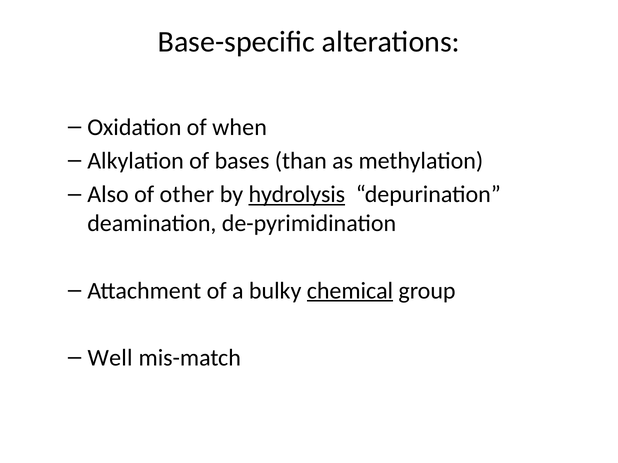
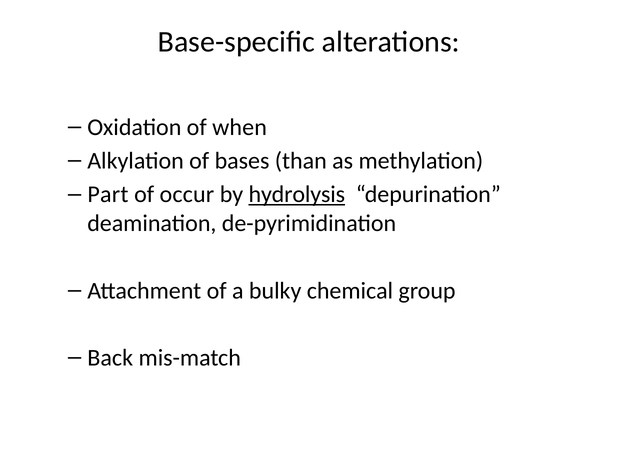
Also: Also -> Part (108, 195)
other: other -> occur (187, 195)
chemical underline: present -> none (350, 291)
Well: Well -> Back (110, 358)
